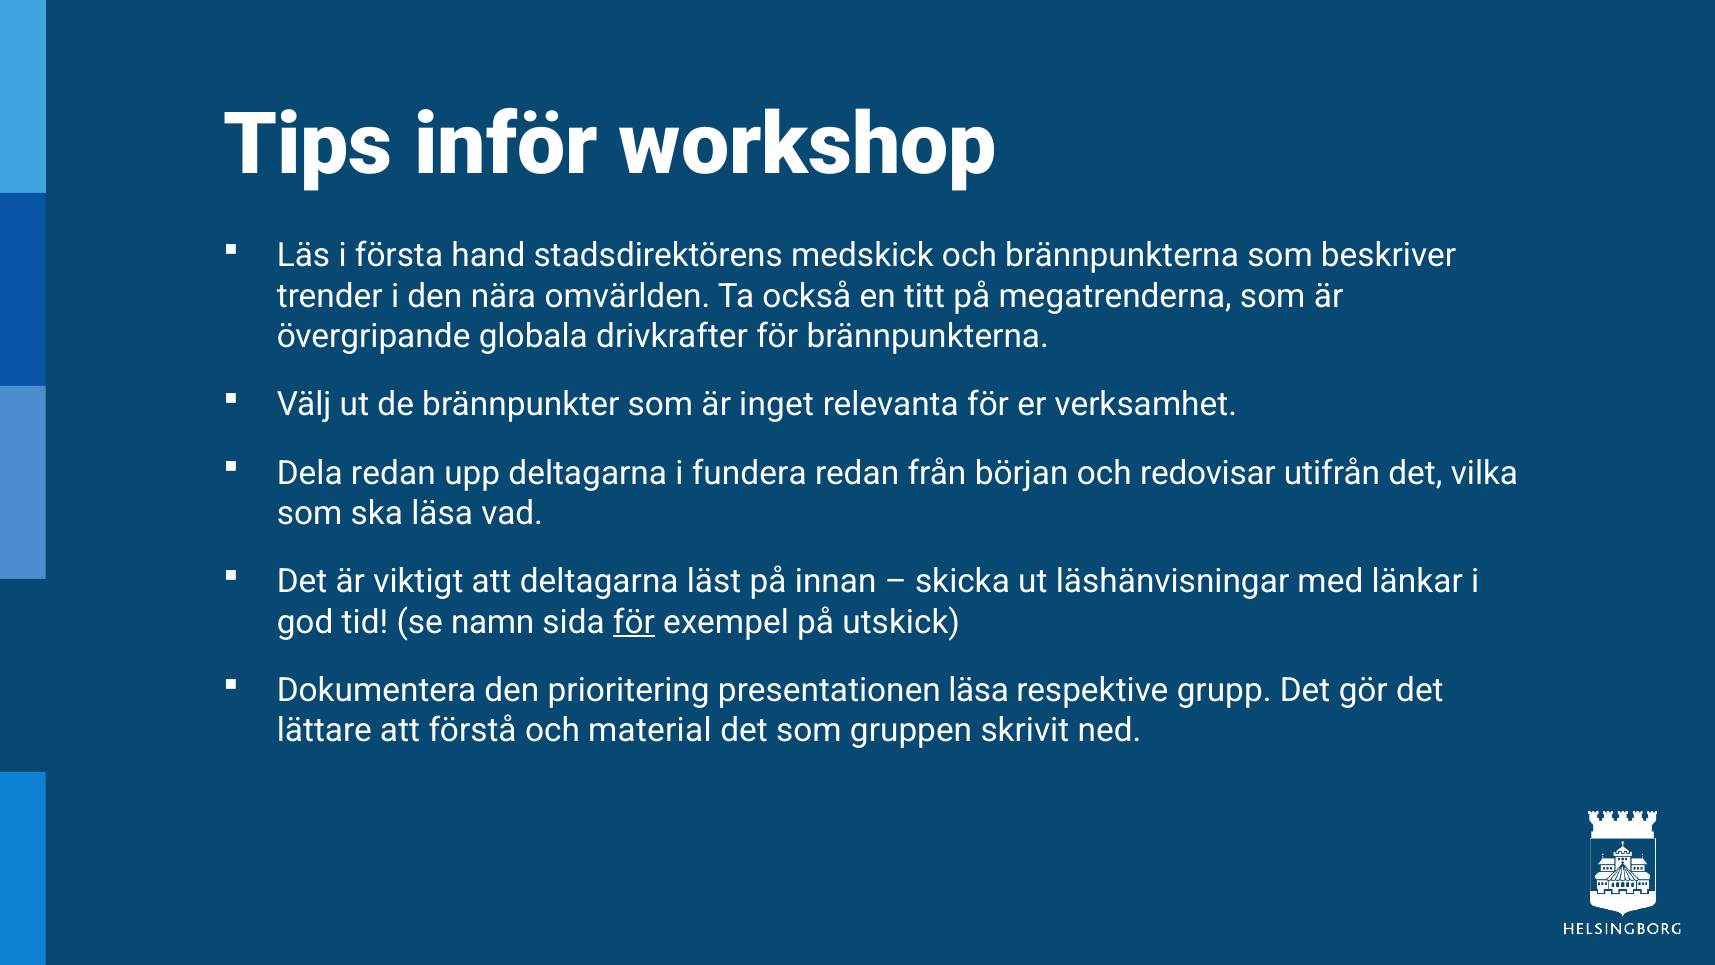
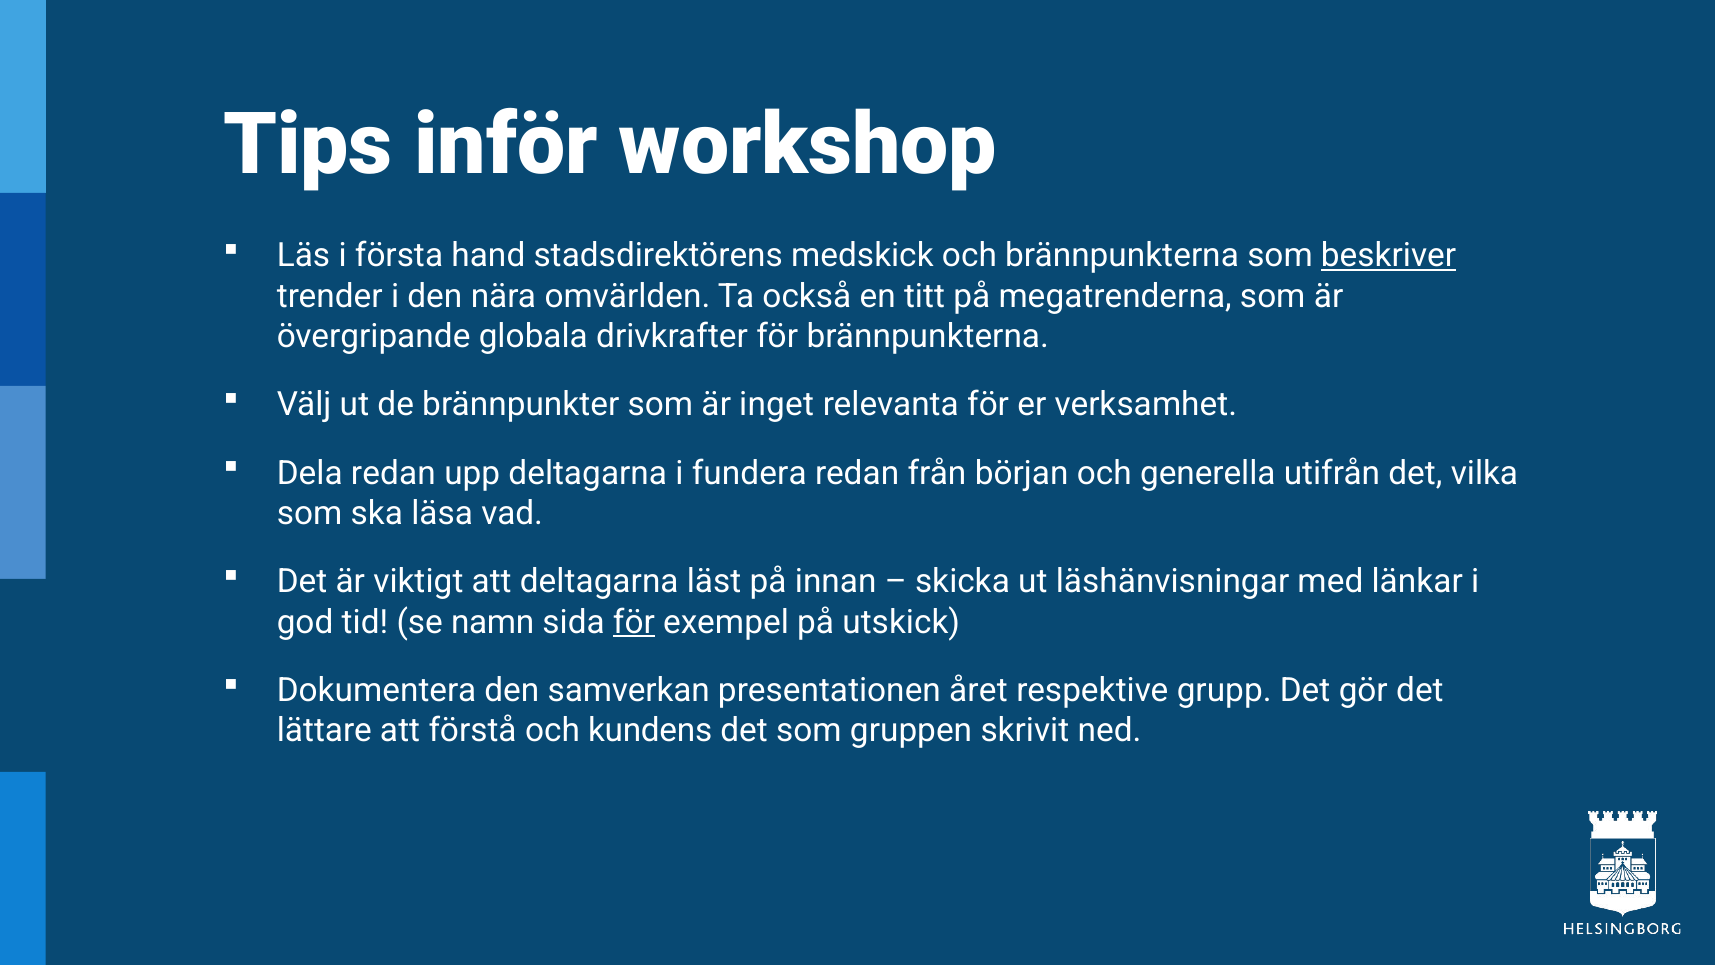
beskriver underline: none -> present (1389, 256)
redovisar: redovisar -> generella (1208, 473)
prioritering: prioritering -> samverkan (629, 690)
presentationen läsa: läsa -> året (978, 690)
material: material -> kundens (650, 730)
